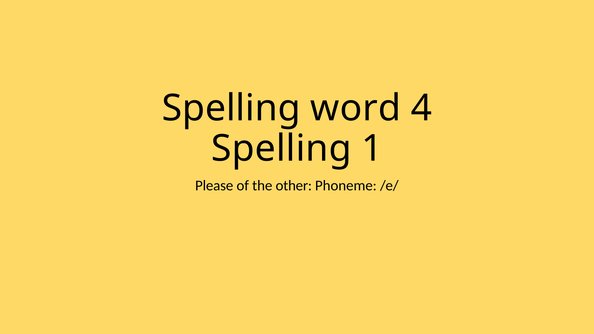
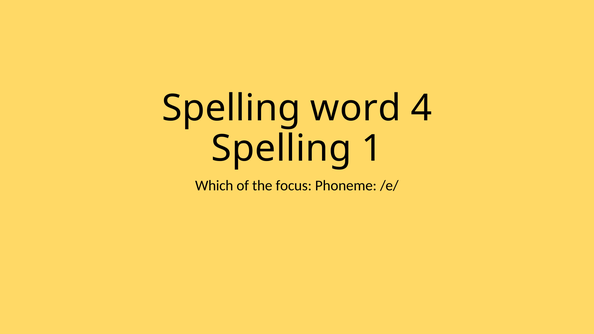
Please: Please -> Which (214, 186)
other: other -> focus (294, 186)
